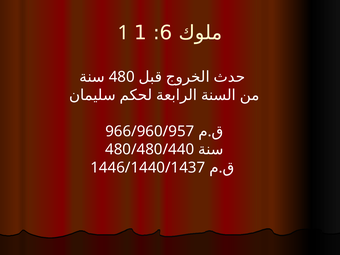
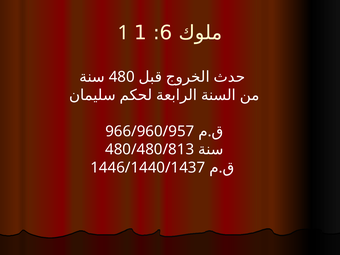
480/480/440: 480/480/440 -> 480/480/813 (150, 150)
